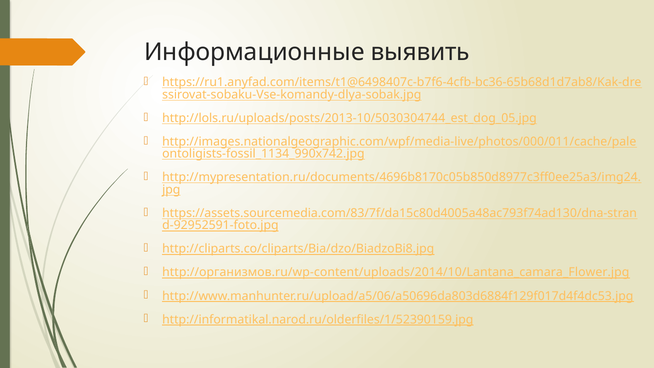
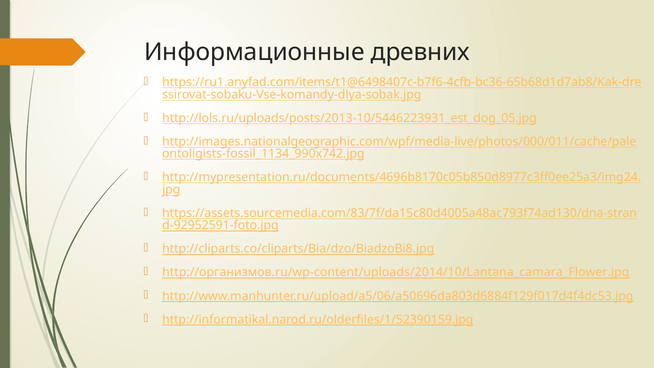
выявить: выявить -> древних (420, 52)
http://lols.ru/uploads/posts/2013-10/5030304744_est_dog_05.jpg: http://lols.ru/uploads/posts/2013-10/5030304744_est_dog_05.jpg -> http://lols.ru/uploads/posts/2013-10/5446223931_est_dog_05.jpg (349, 118)
